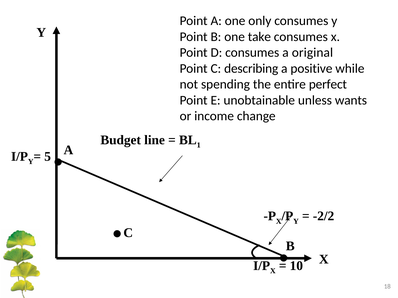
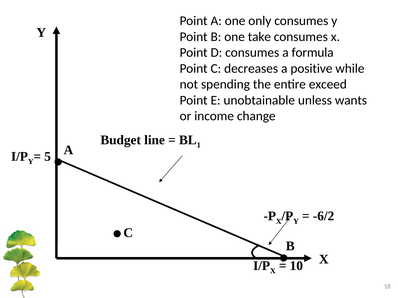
original: original -> formula (313, 53)
describing: describing -> decreases (251, 69)
perfect: perfect -> exceed (328, 84)
-2/2: -2/2 -> -6/2 (324, 216)
